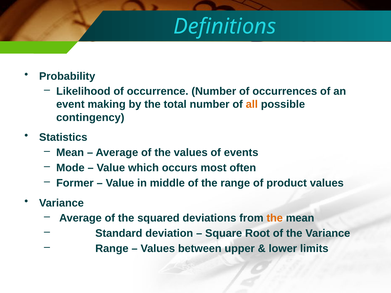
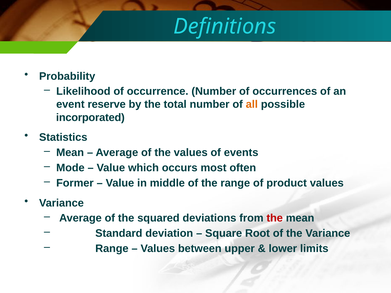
making: making -> reserve (107, 104)
contingency: contingency -> incorporated (90, 118)
the colour: orange -> red (275, 218)
